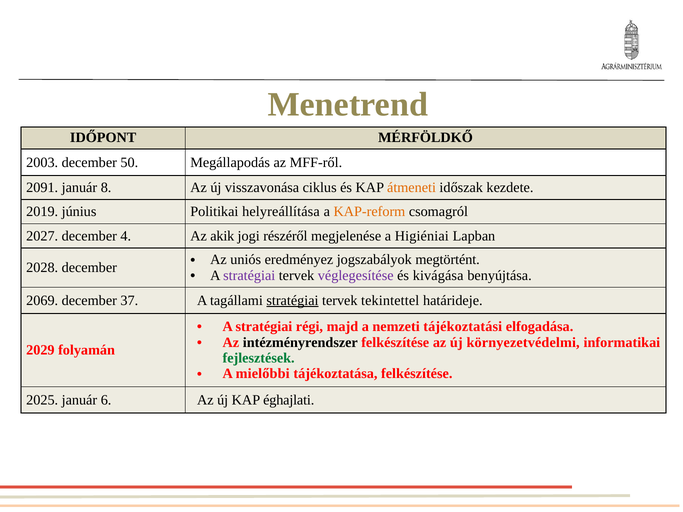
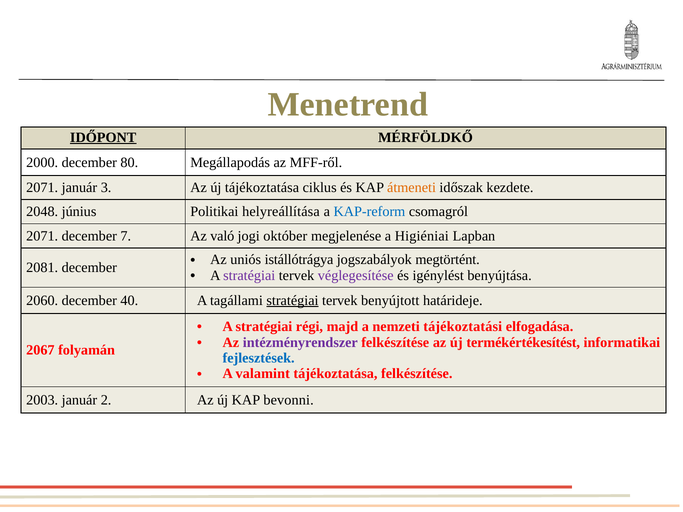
IDŐPONT underline: none -> present (103, 138)
2003: 2003 -> 2000 (42, 162)
50: 50 -> 80 (129, 162)
2091: 2091 -> 2071 (42, 188)
8: 8 -> 3 (106, 188)
új visszavonása: visszavonása -> tájékoztatása (262, 188)
2019: 2019 -> 2048 (42, 212)
KAP-reform colour: orange -> blue (369, 212)
2027: 2027 -> 2071 (42, 236)
4: 4 -> 7 (126, 236)
akik: akik -> való (222, 236)
részéről: részéről -> október (285, 236)
eredményez: eredményez -> istállótrágya (299, 260)
2028: 2028 -> 2081 (42, 268)
kivágása: kivágása -> igénylést (438, 276)
2069: 2069 -> 2060 (42, 301)
37: 37 -> 40 (129, 301)
tekintettel: tekintettel -> benyújtott (390, 301)
intézményrendszer colour: black -> purple (300, 343)
környezetvédelmi: környezetvédelmi -> termékértékesítést (523, 343)
2029: 2029 -> 2067 (40, 350)
fejlesztések colour: green -> blue (259, 358)
mielőbbi: mielőbbi -> valamint (263, 374)
2025: 2025 -> 2003 (42, 400)
6: 6 -> 2 (106, 400)
éghajlati: éghajlati -> bevonni (289, 400)
